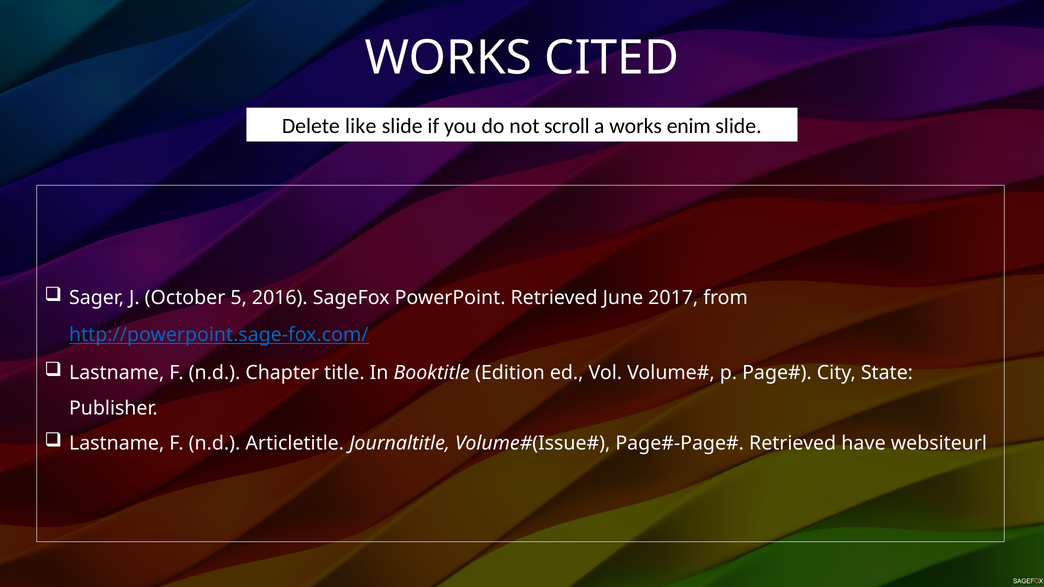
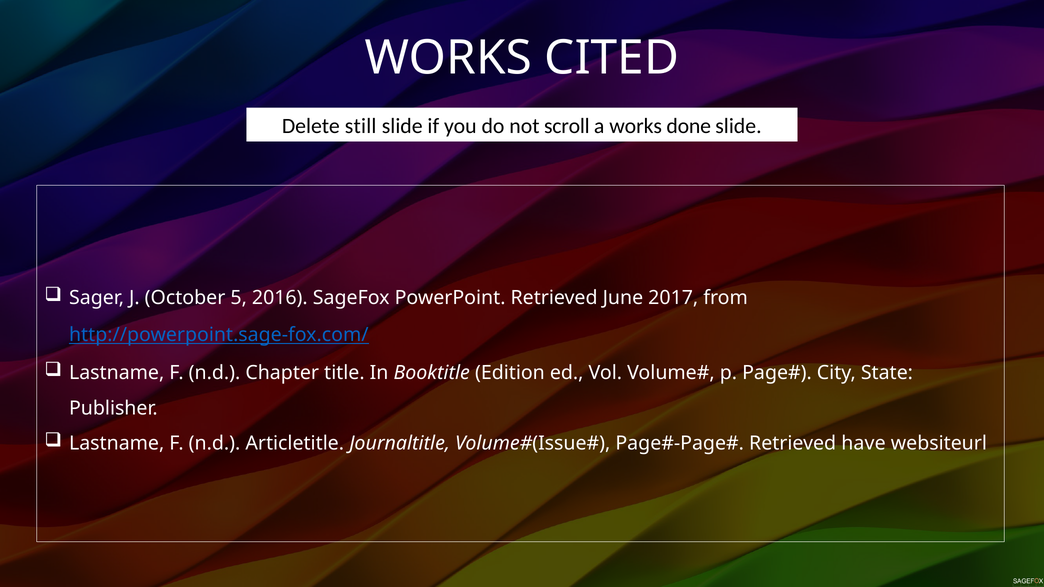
like: like -> still (361, 126)
enim: enim -> done (689, 126)
